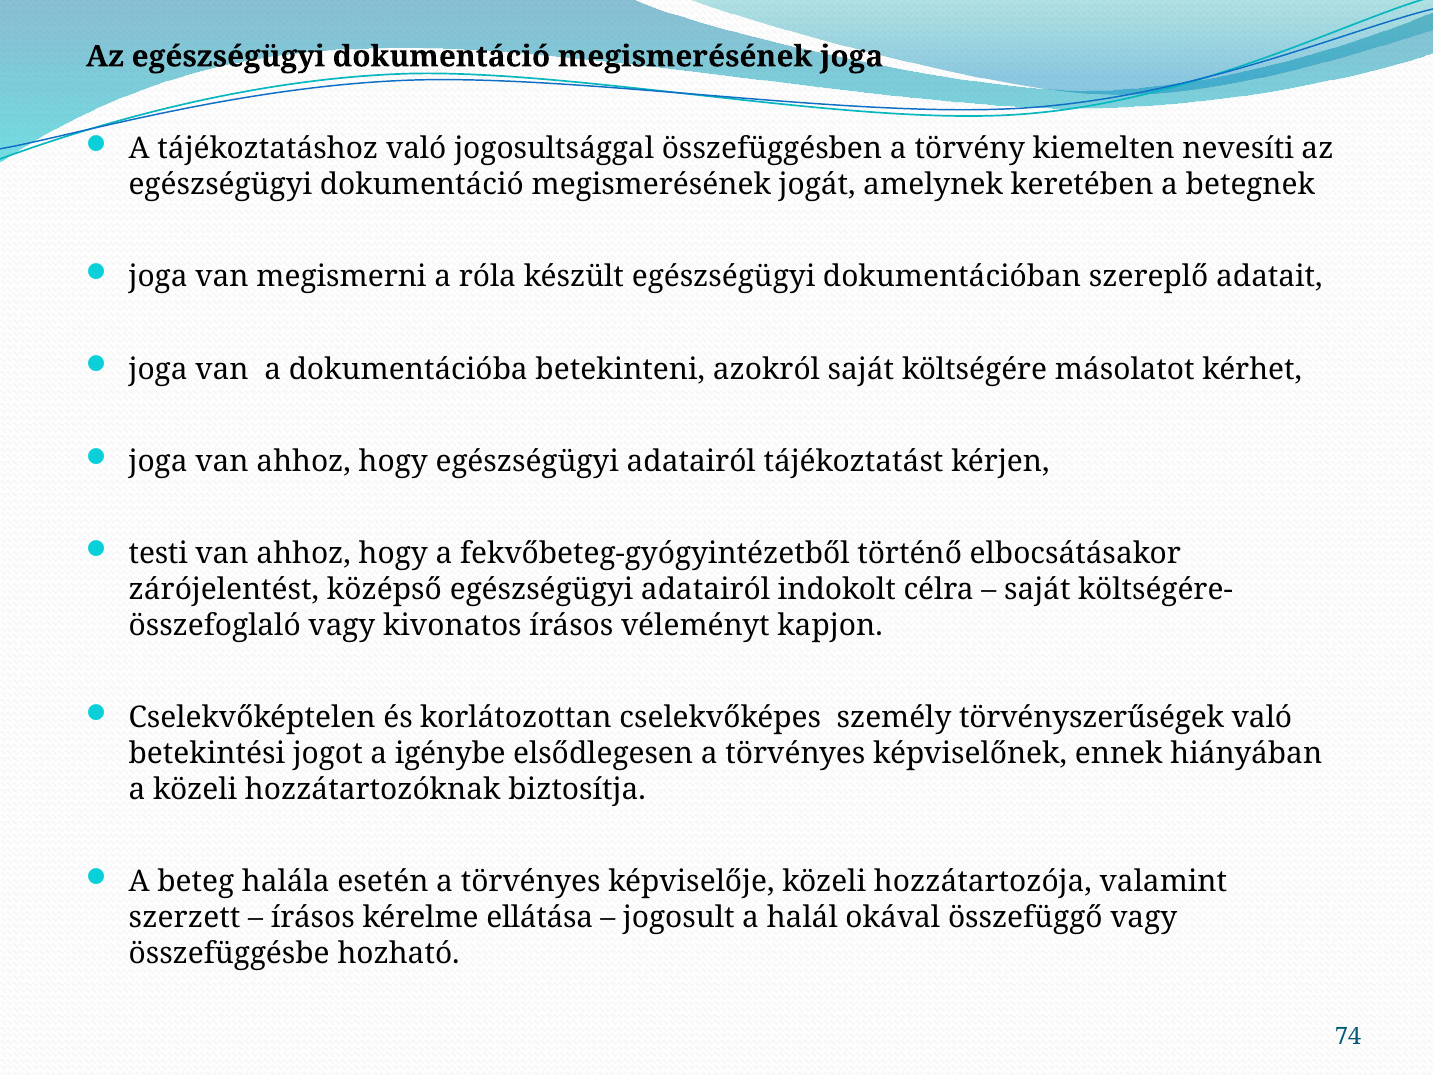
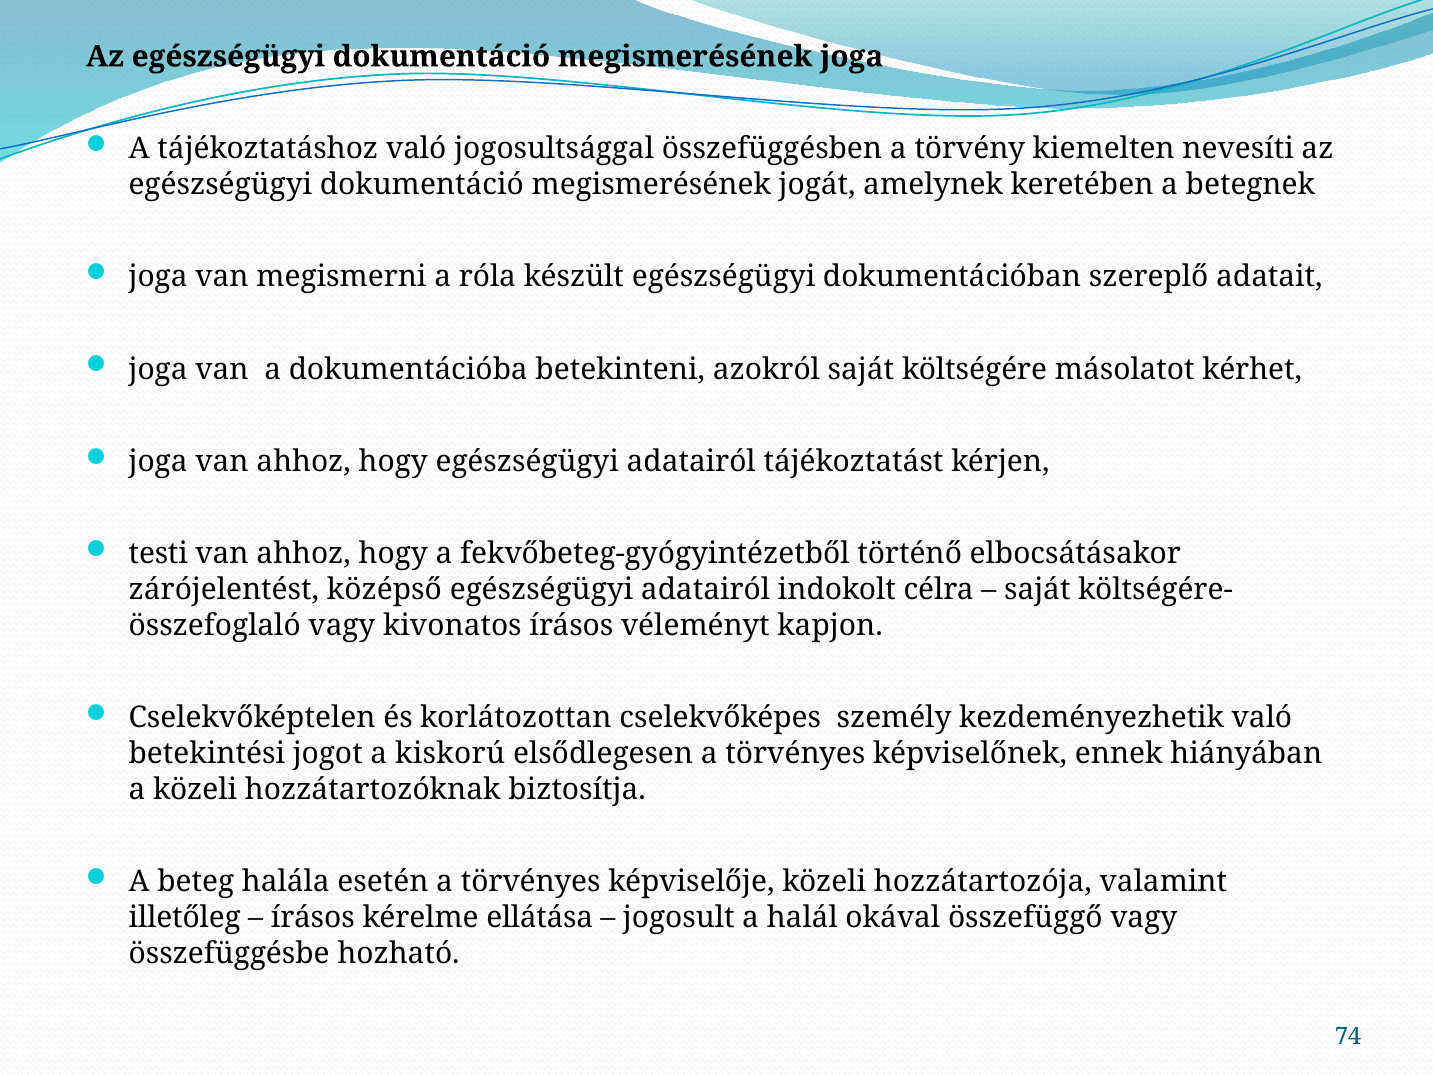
törvényszerűségek: törvényszerűségek -> kezdeményezhetik (1092, 718)
igénybe: igénybe -> kiskorú (450, 754)
szerzett: szerzett -> illetőleg (185, 918)
